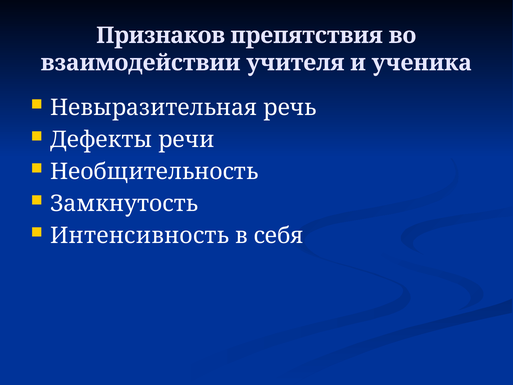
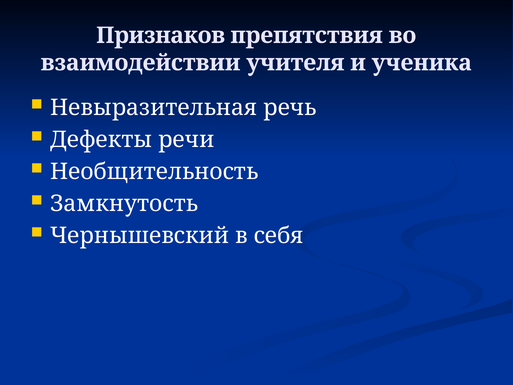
Интенсивность: Интенсивность -> Чернышевский (140, 235)
